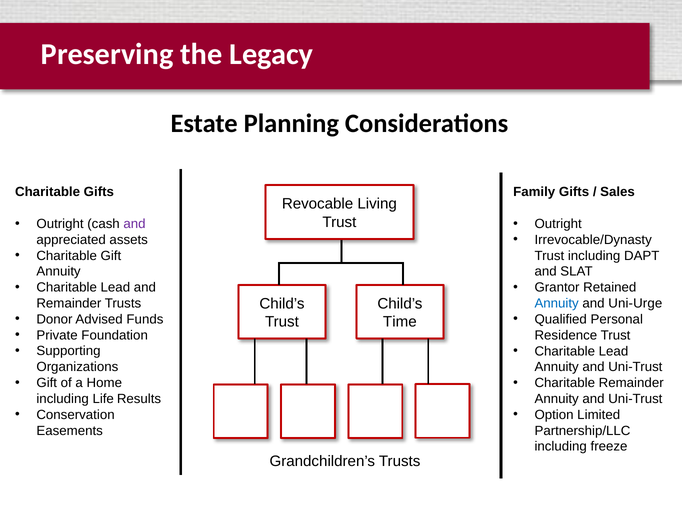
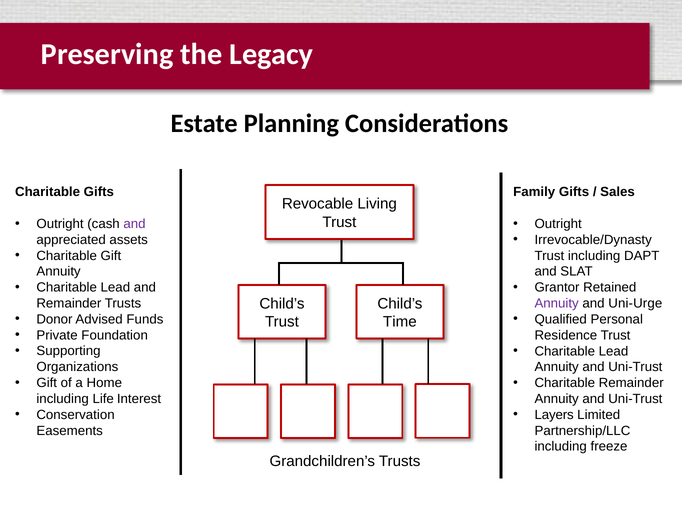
Annuity colour: blue -> purple (557, 304)
Results: Results -> Interest (139, 399)
Option: Option -> Layers (554, 415)
